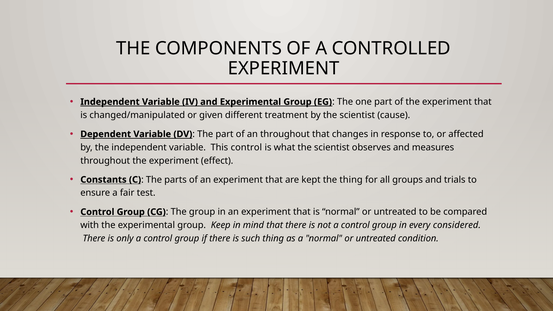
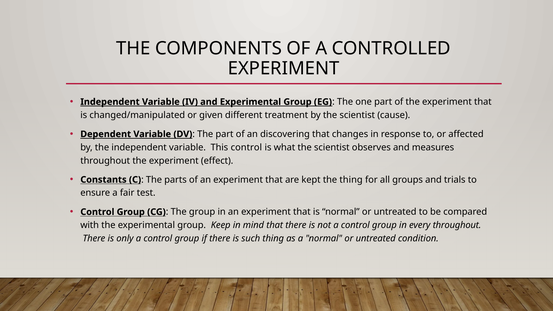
an throughout: throughout -> discovering (285, 134)
every considered: considered -> throughout (457, 225)
